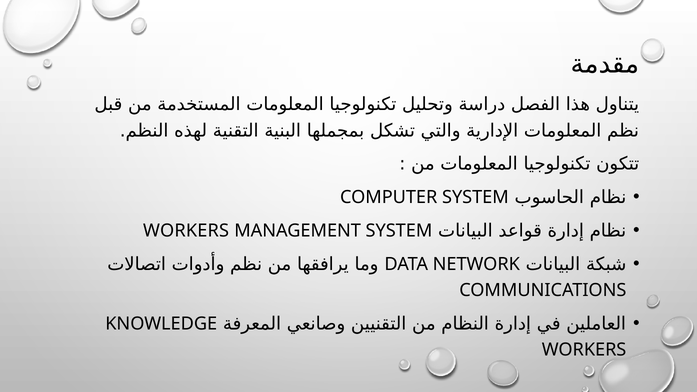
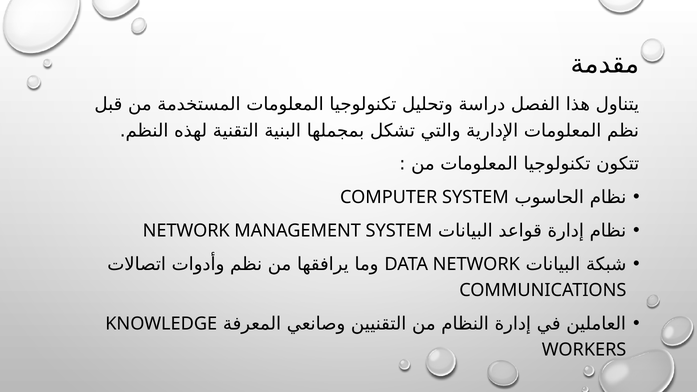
WORKERS: WORKERS -> NETWORK (186, 231)
